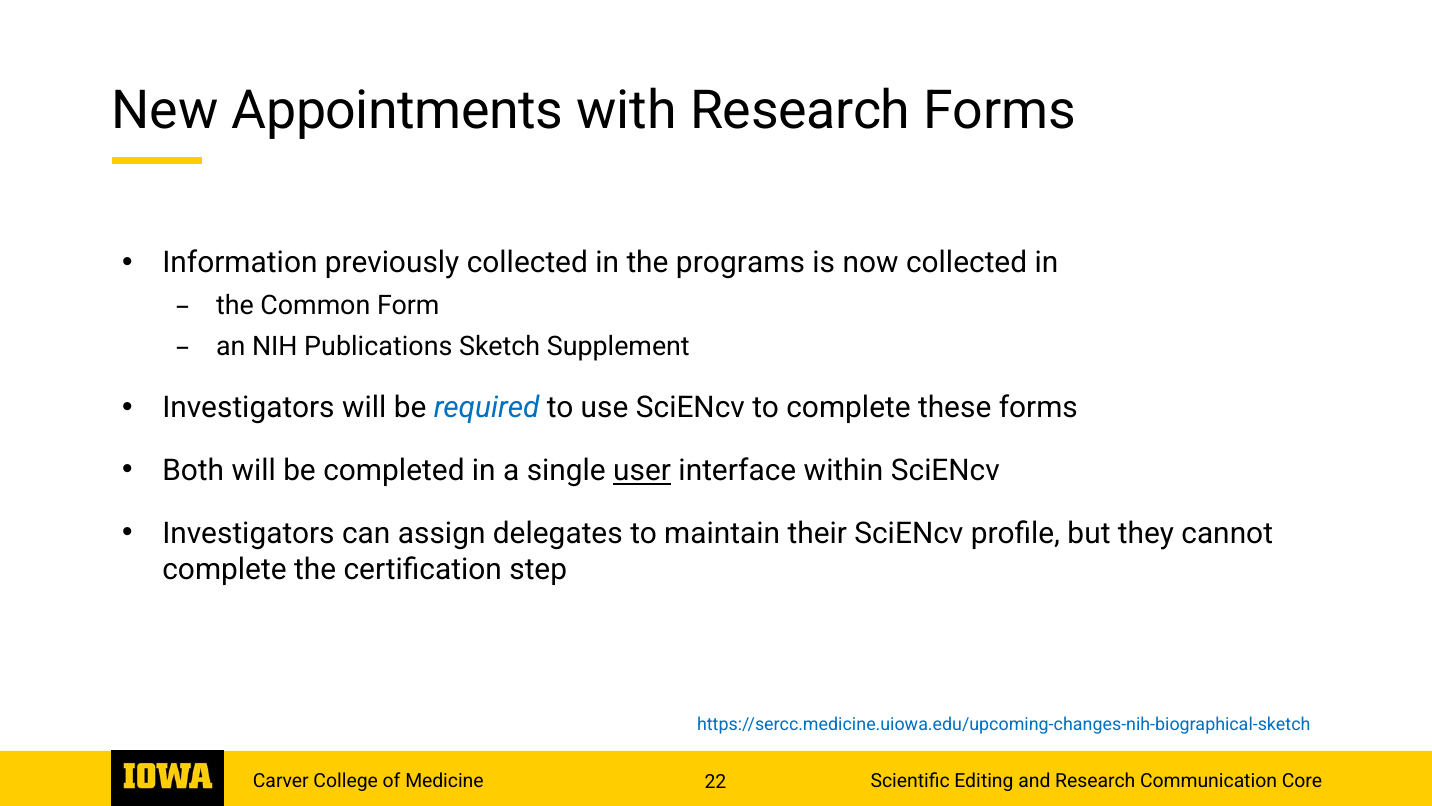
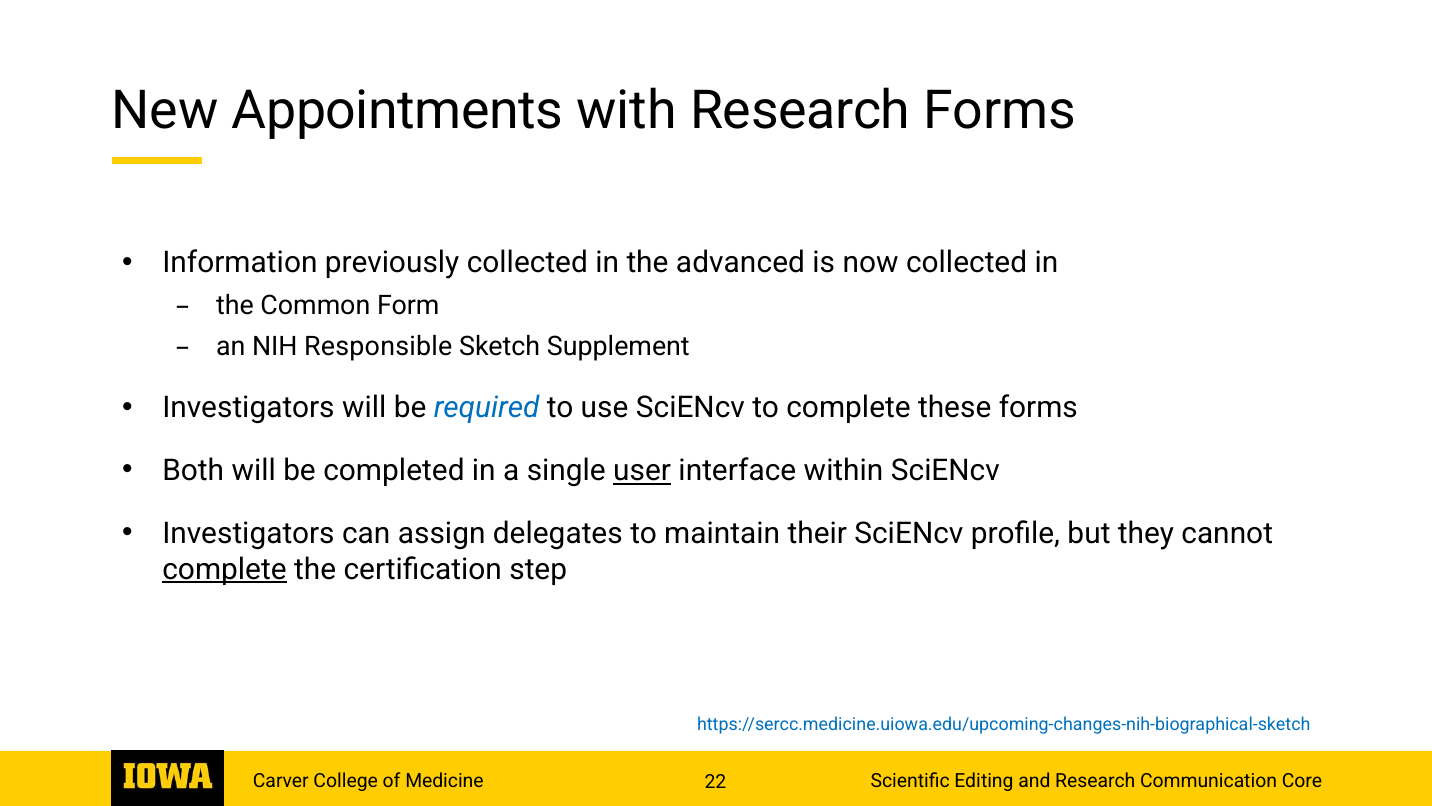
programs: programs -> advanced (740, 263)
Publications: Publications -> Responsible (378, 347)
complete underline: none -> present (224, 569)
